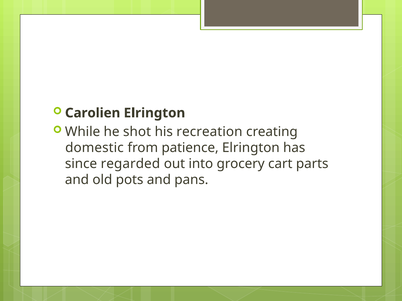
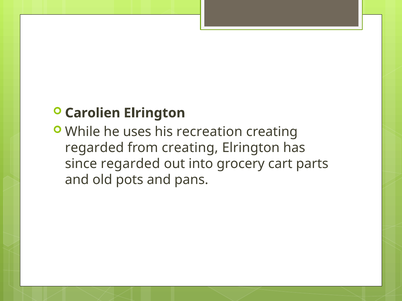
shot: shot -> uses (137, 132)
domestic: domestic -> regarded (94, 148)
from patience: patience -> creating (190, 148)
